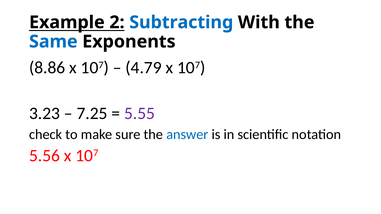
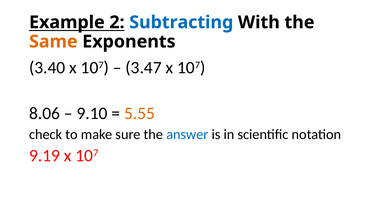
Same colour: blue -> orange (53, 42)
8.86: 8.86 -> 3.40 (47, 68)
4.79: 4.79 -> 3.47 (144, 68)
3.23: 3.23 -> 8.06 (44, 114)
7.25: 7.25 -> 9.10 (92, 114)
5.55 colour: purple -> orange (140, 114)
5.56: 5.56 -> 9.19 (44, 156)
